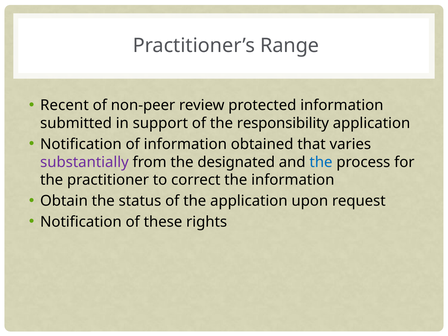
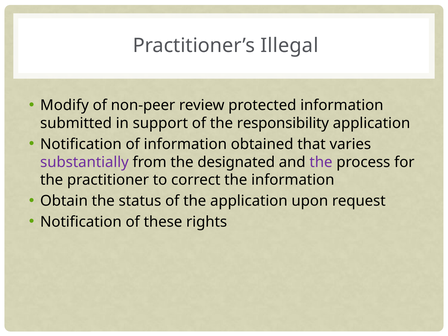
Range: Range -> Illegal (289, 45)
Recent: Recent -> Modify (64, 105)
the colour: blue -> purple (321, 162)
